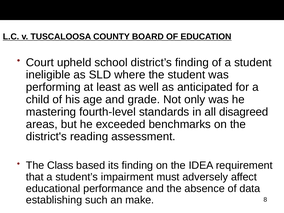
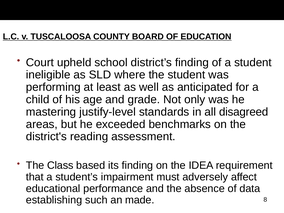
fourth-level: fourth-level -> justify-level (108, 112)
make: make -> made (140, 200)
